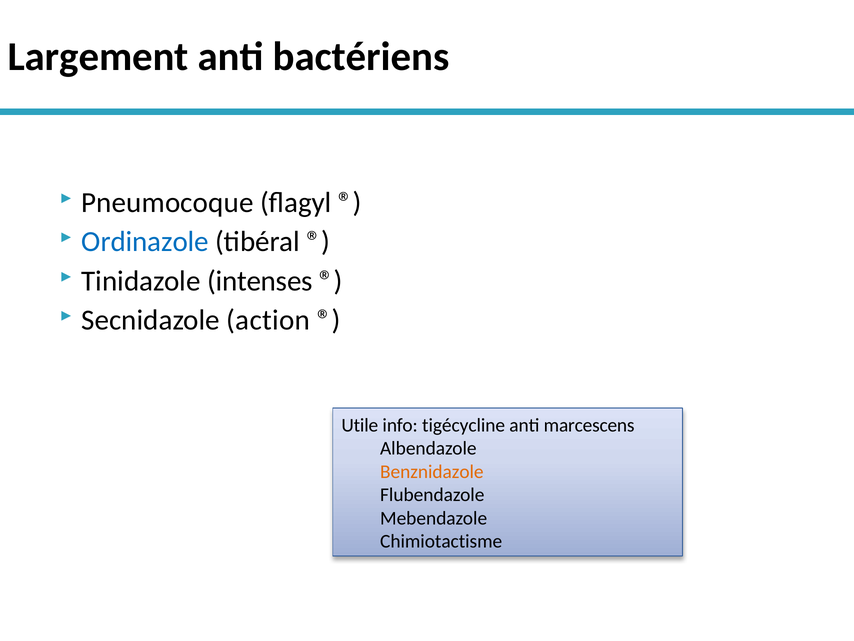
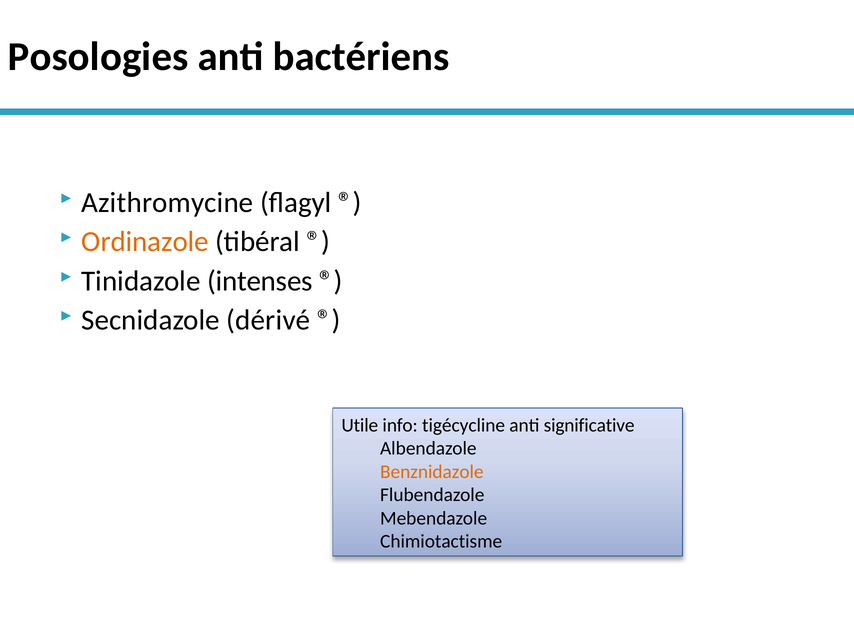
Largement: Largement -> Posologies (98, 57)
Pneumocoque: Pneumocoque -> Azithromycine (167, 202)
Ordinazole colour: blue -> orange (145, 242)
action: action -> dérivé (268, 320)
marcescens: marcescens -> significative (589, 425)
